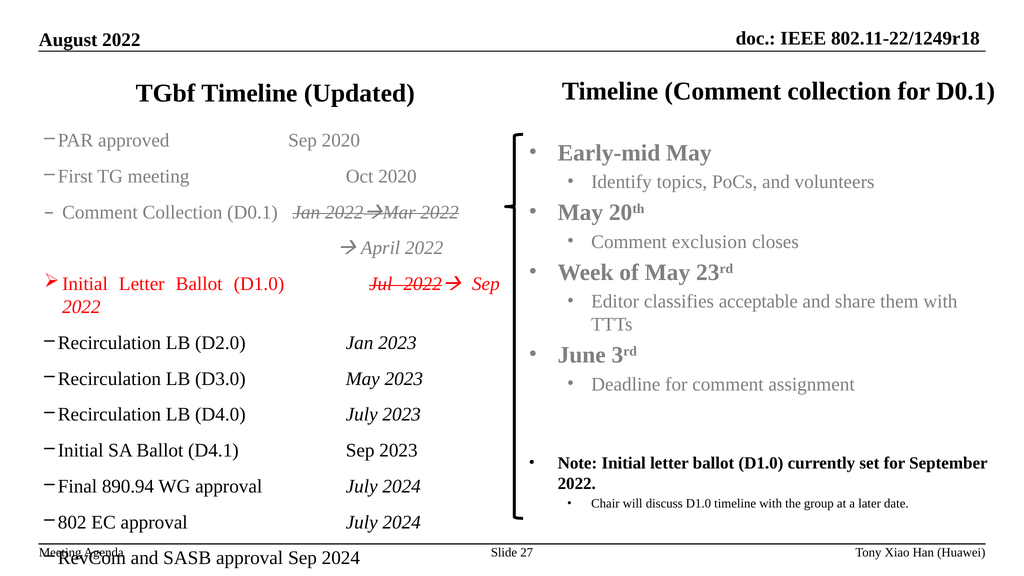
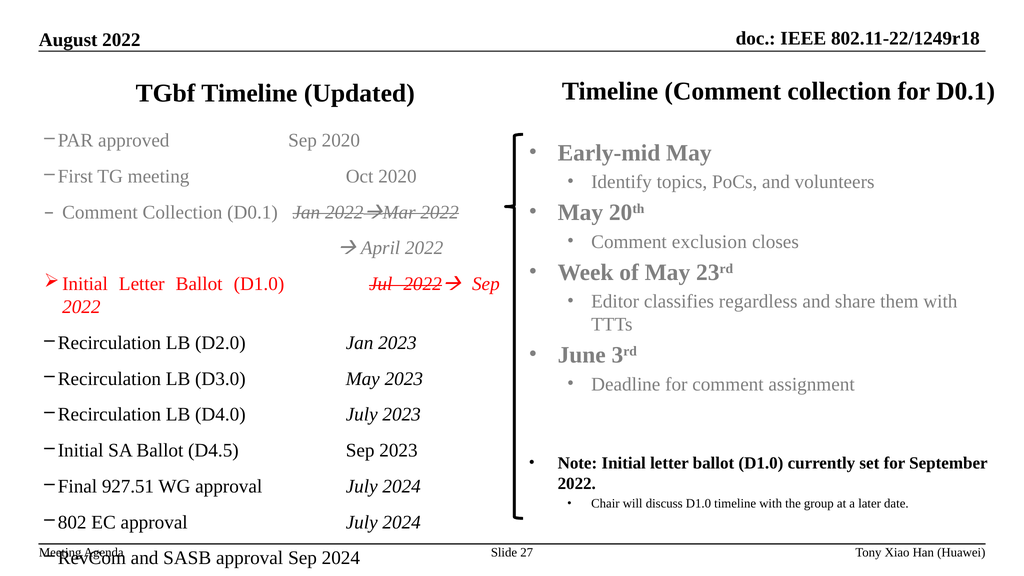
acceptable: acceptable -> regardless (758, 302)
D4.1: D4.1 -> D4.5 (213, 450)
890.94: 890.94 -> 927.51 (128, 486)
